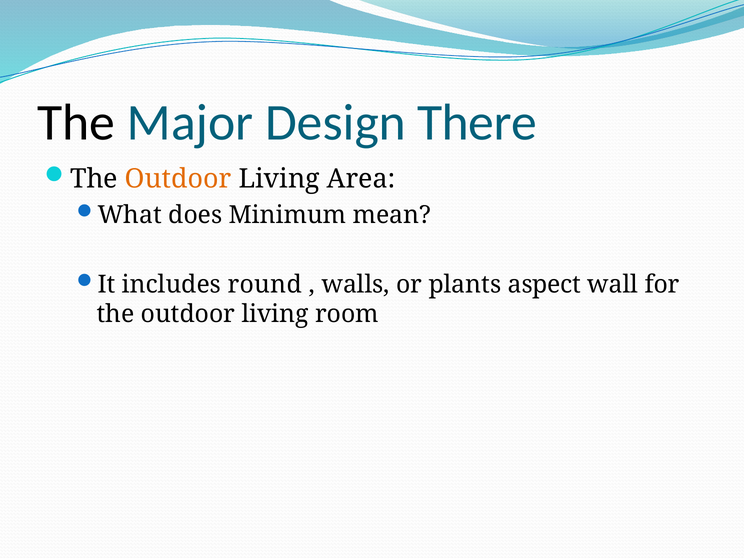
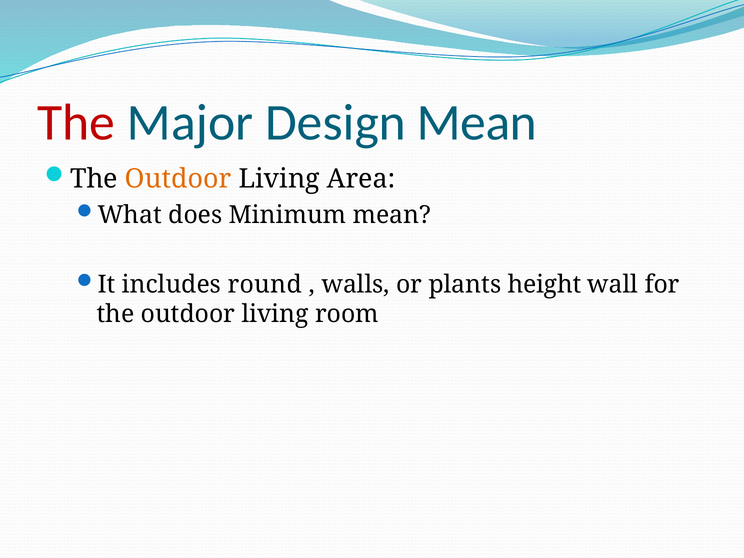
The colour: black -> red (76, 123)
Design There: There -> Mean (477, 123)
aspect: aspect -> height (544, 284)
